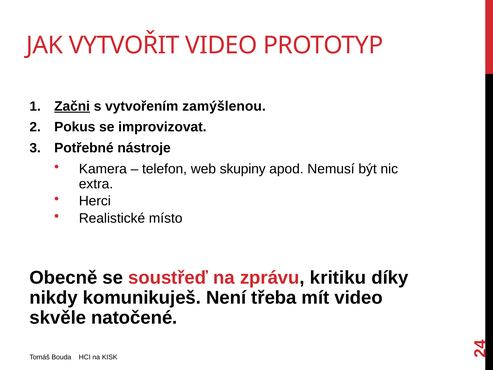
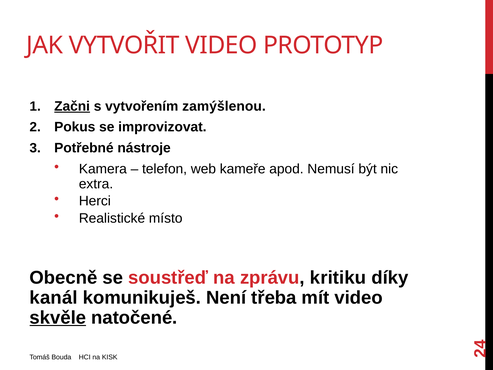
skupiny: skupiny -> kameře (243, 169)
nikdy: nikdy -> kanál (54, 297)
skvěle underline: none -> present (58, 317)
